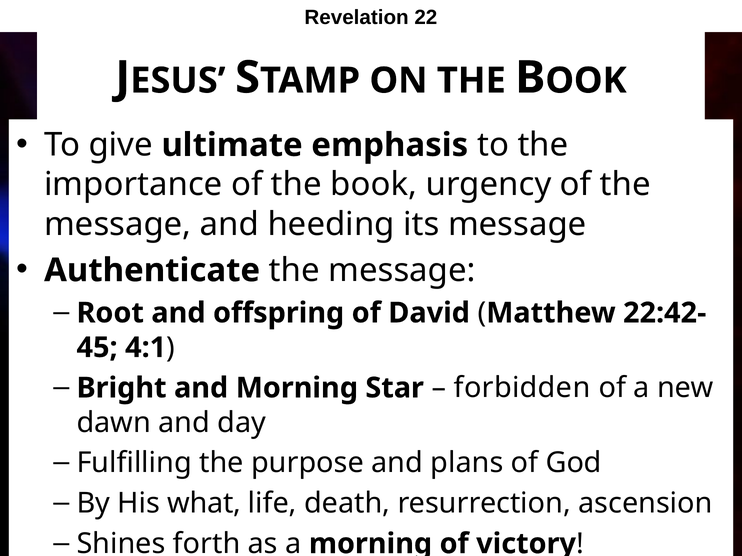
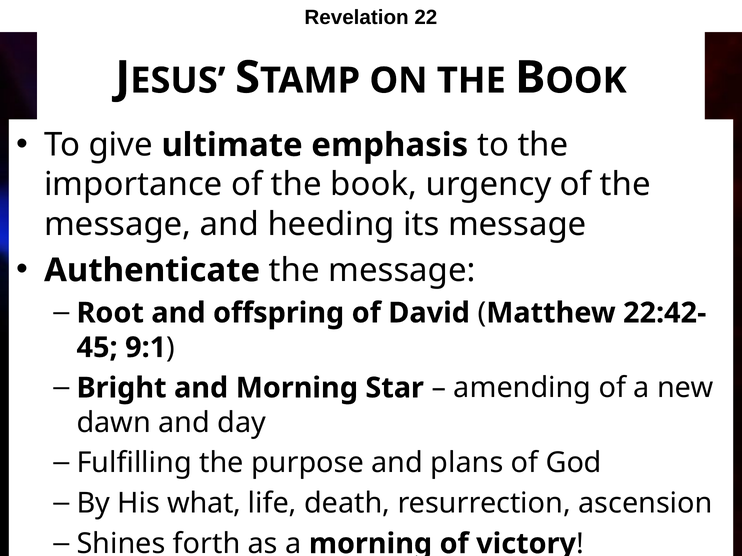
4:1: 4:1 -> 9:1 (146, 348)
forbidden: forbidden -> amending (522, 388)
